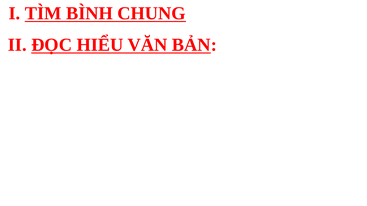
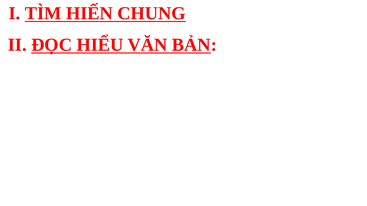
BÌNH: BÌNH -> HIẾN (89, 13)
